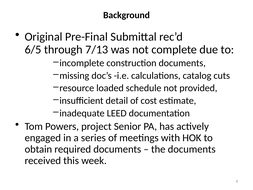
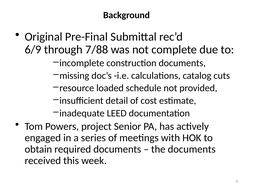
6/5: 6/5 -> 6/9 (33, 50)
7/13: 7/13 -> 7/88 (97, 50)
